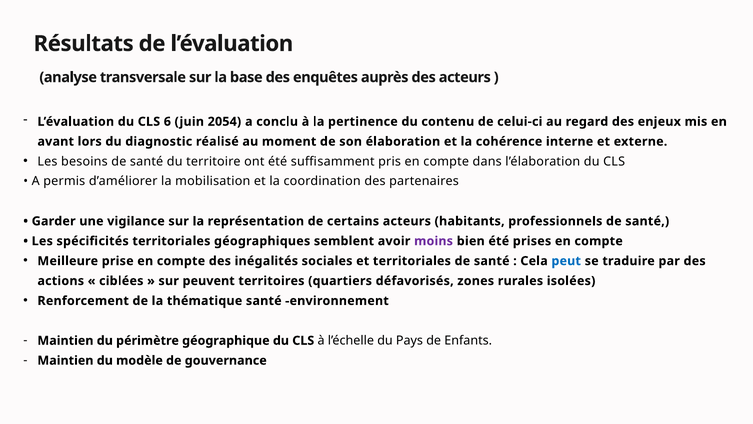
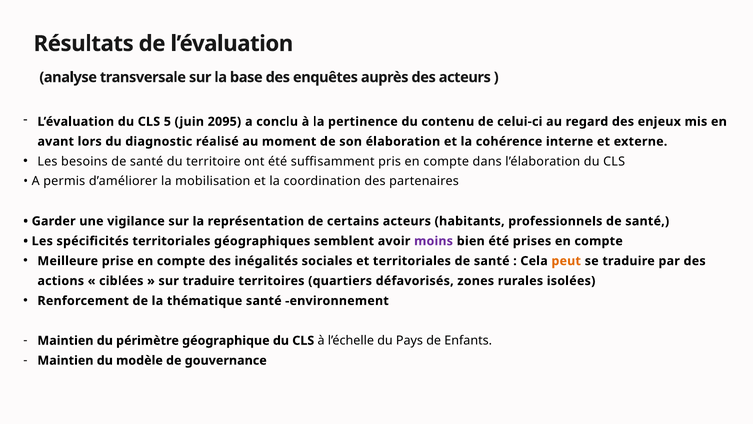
6: 6 -> 5 (167, 121)
2054: 2054 -> 2095 (224, 121)
peut colour: blue -> orange (566, 261)
sur peuvent: peuvent -> traduire (209, 281)
